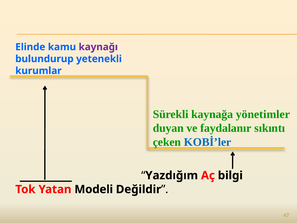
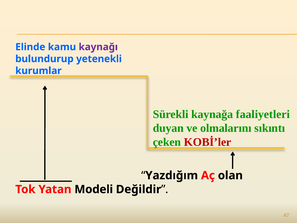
yönetimler: yönetimler -> faaliyetleri (263, 114)
faydalanır: faydalanır -> olmalarını (226, 128)
KOBİ’ler colour: blue -> red (208, 142)
bilgi: bilgi -> olan (230, 175)
